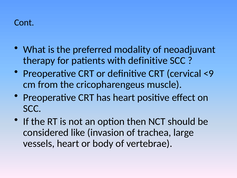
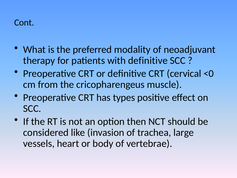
<9: <9 -> <0 (209, 73)
has heart: heart -> types (124, 97)
